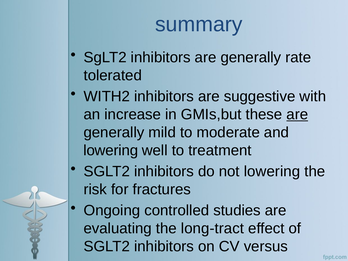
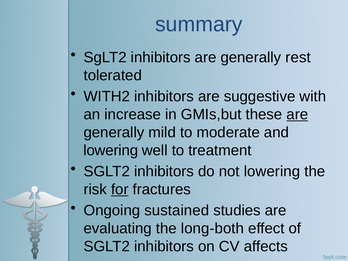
rate: rate -> rest (298, 57)
for underline: none -> present (120, 189)
controlled: controlled -> sustained (177, 211)
long-tract: long-tract -> long-both (212, 229)
versus: versus -> affects (266, 247)
